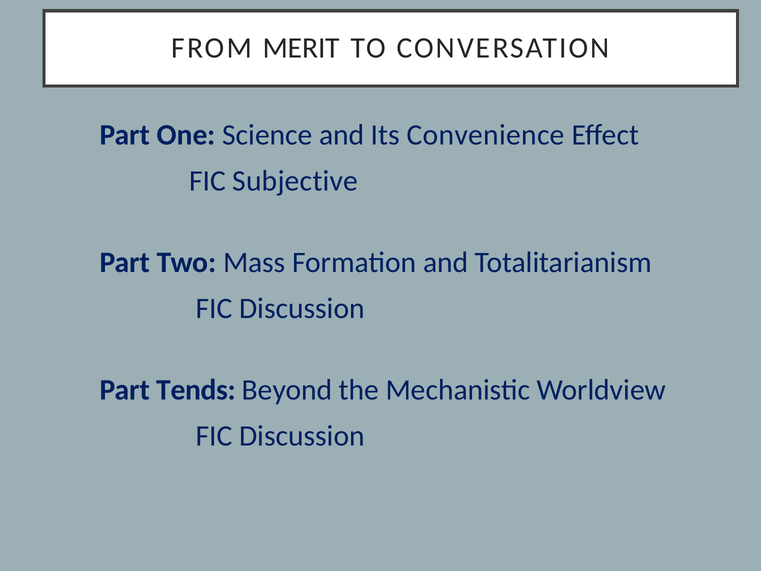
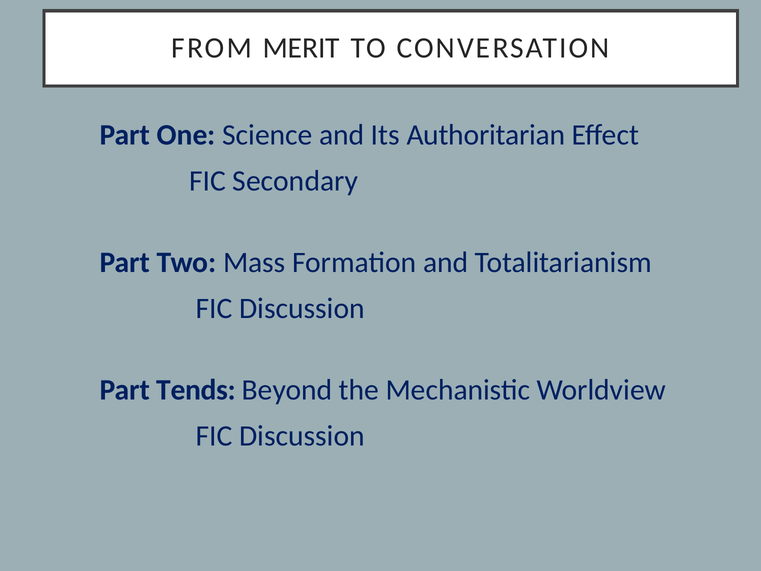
Convenience: Convenience -> Authoritarian (486, 135)
Subjective: Subjective -> Secondary (295, 181)
